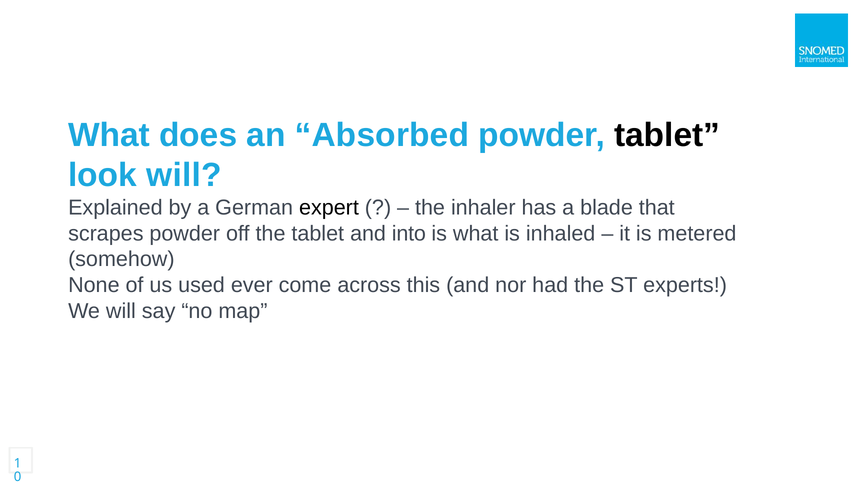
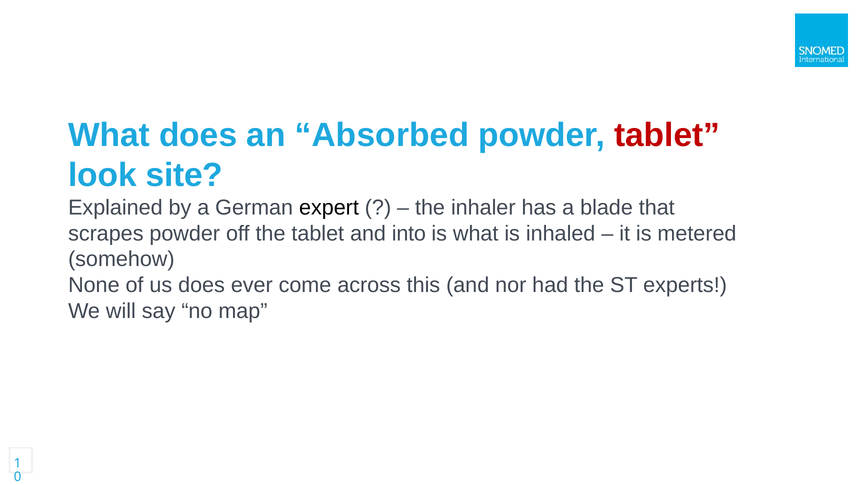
tablet colour: black -> red (667, 135)
look will: will -> site (184, 175)
us used: used -> does (202, 285)
